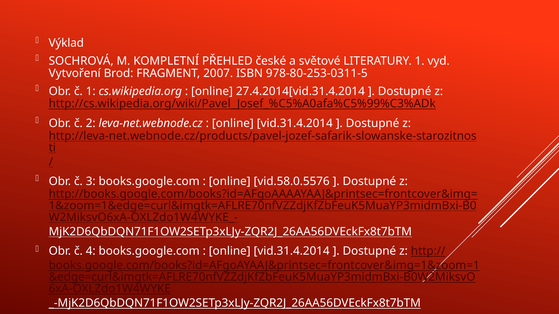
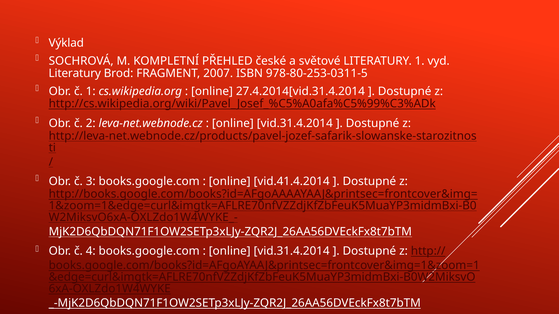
Vytvoření: Vytvoření -> Literatury (75, 74)
vid.58.0.5576: vid.58.0.5576 -> vid.41.4.2014 (292, 182)
